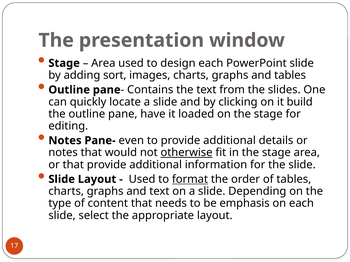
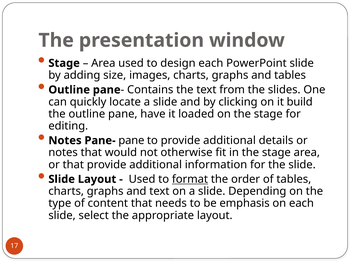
sort: sort -> size (115, 75)
Pane- even: even -> pane (131, 141)
otherwise underline: present -> none (187, 153)
